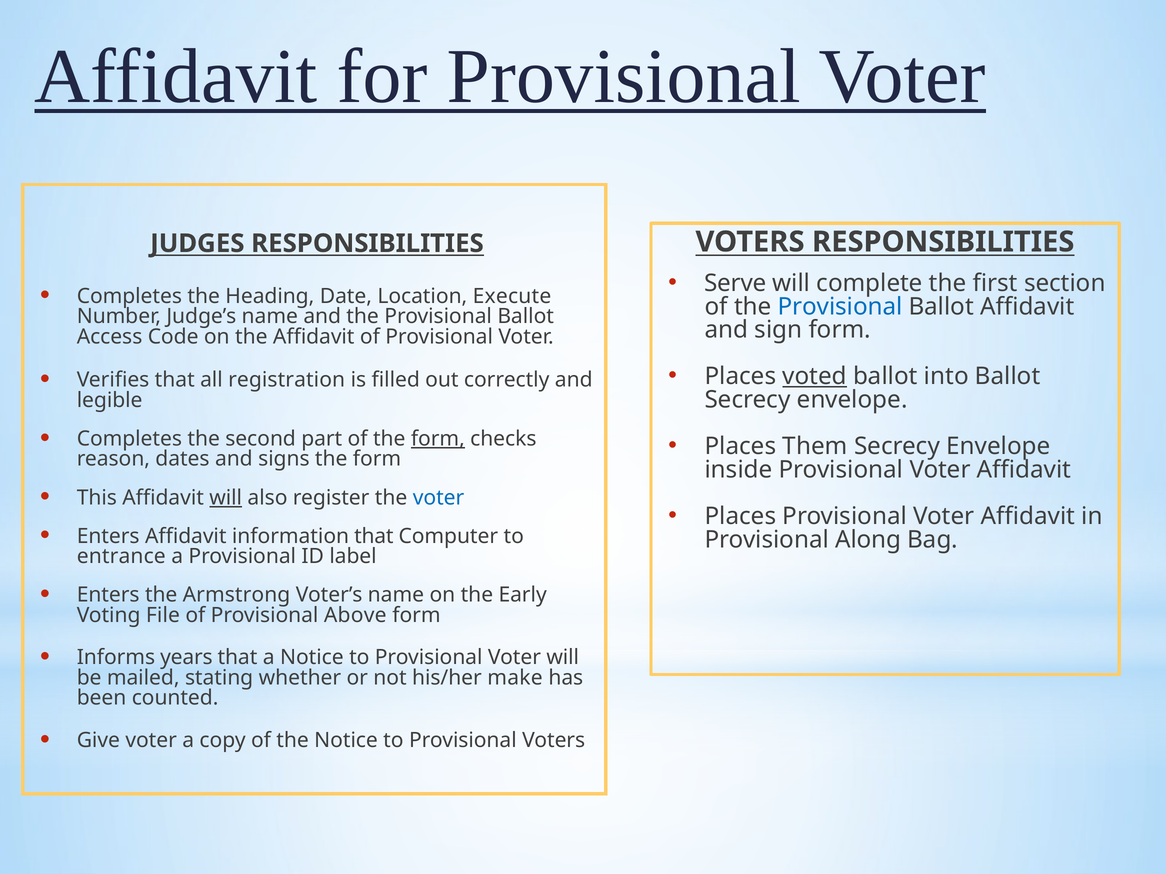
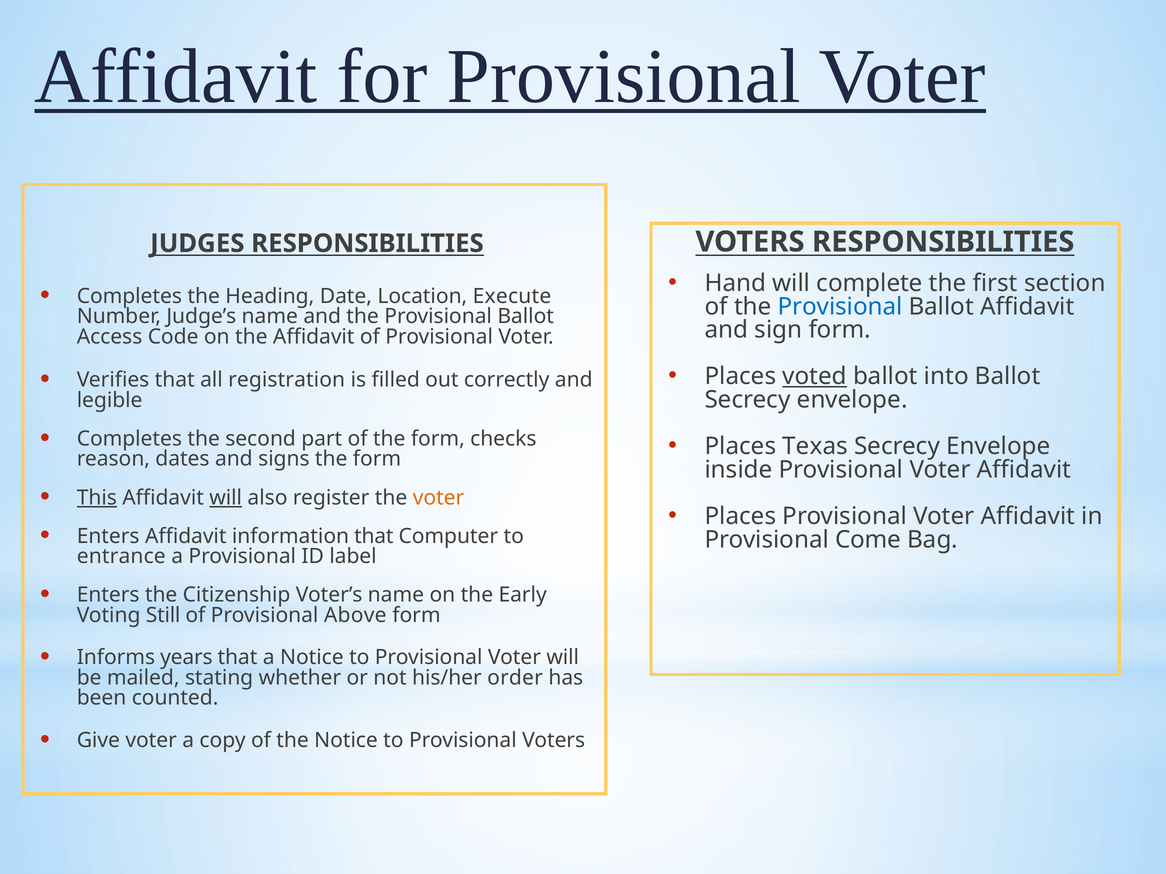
Serve: Serve -> Hand (735, 283)
form underline: present -> none (438, 439)
Them: Them -> Texas (815, 447)
This underline: none -> present (97, 498)
voter colour: blue -> orange (439, 498)
Along: Along -> Come (868, 540)
Armstrong: Armstrong -> Citizenship (237, 595)
File: File -> Still (163, 616)
make: make -> order (515, 678)
